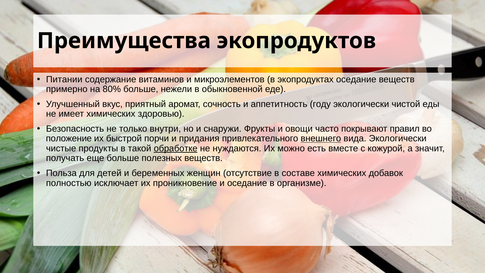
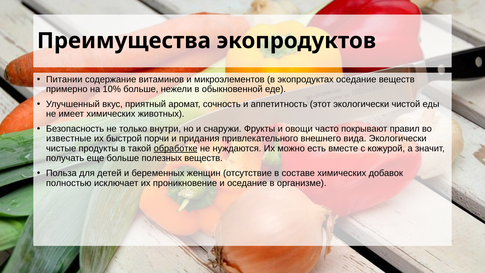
80%: 80% -> 10% (112, 89)
году: году -> этот (320, 104)
здоровью: здоровью -> животных (161, 114)
положение: положение -> известные (69, 139)
внешнего underline: present -> none (321, 139)
